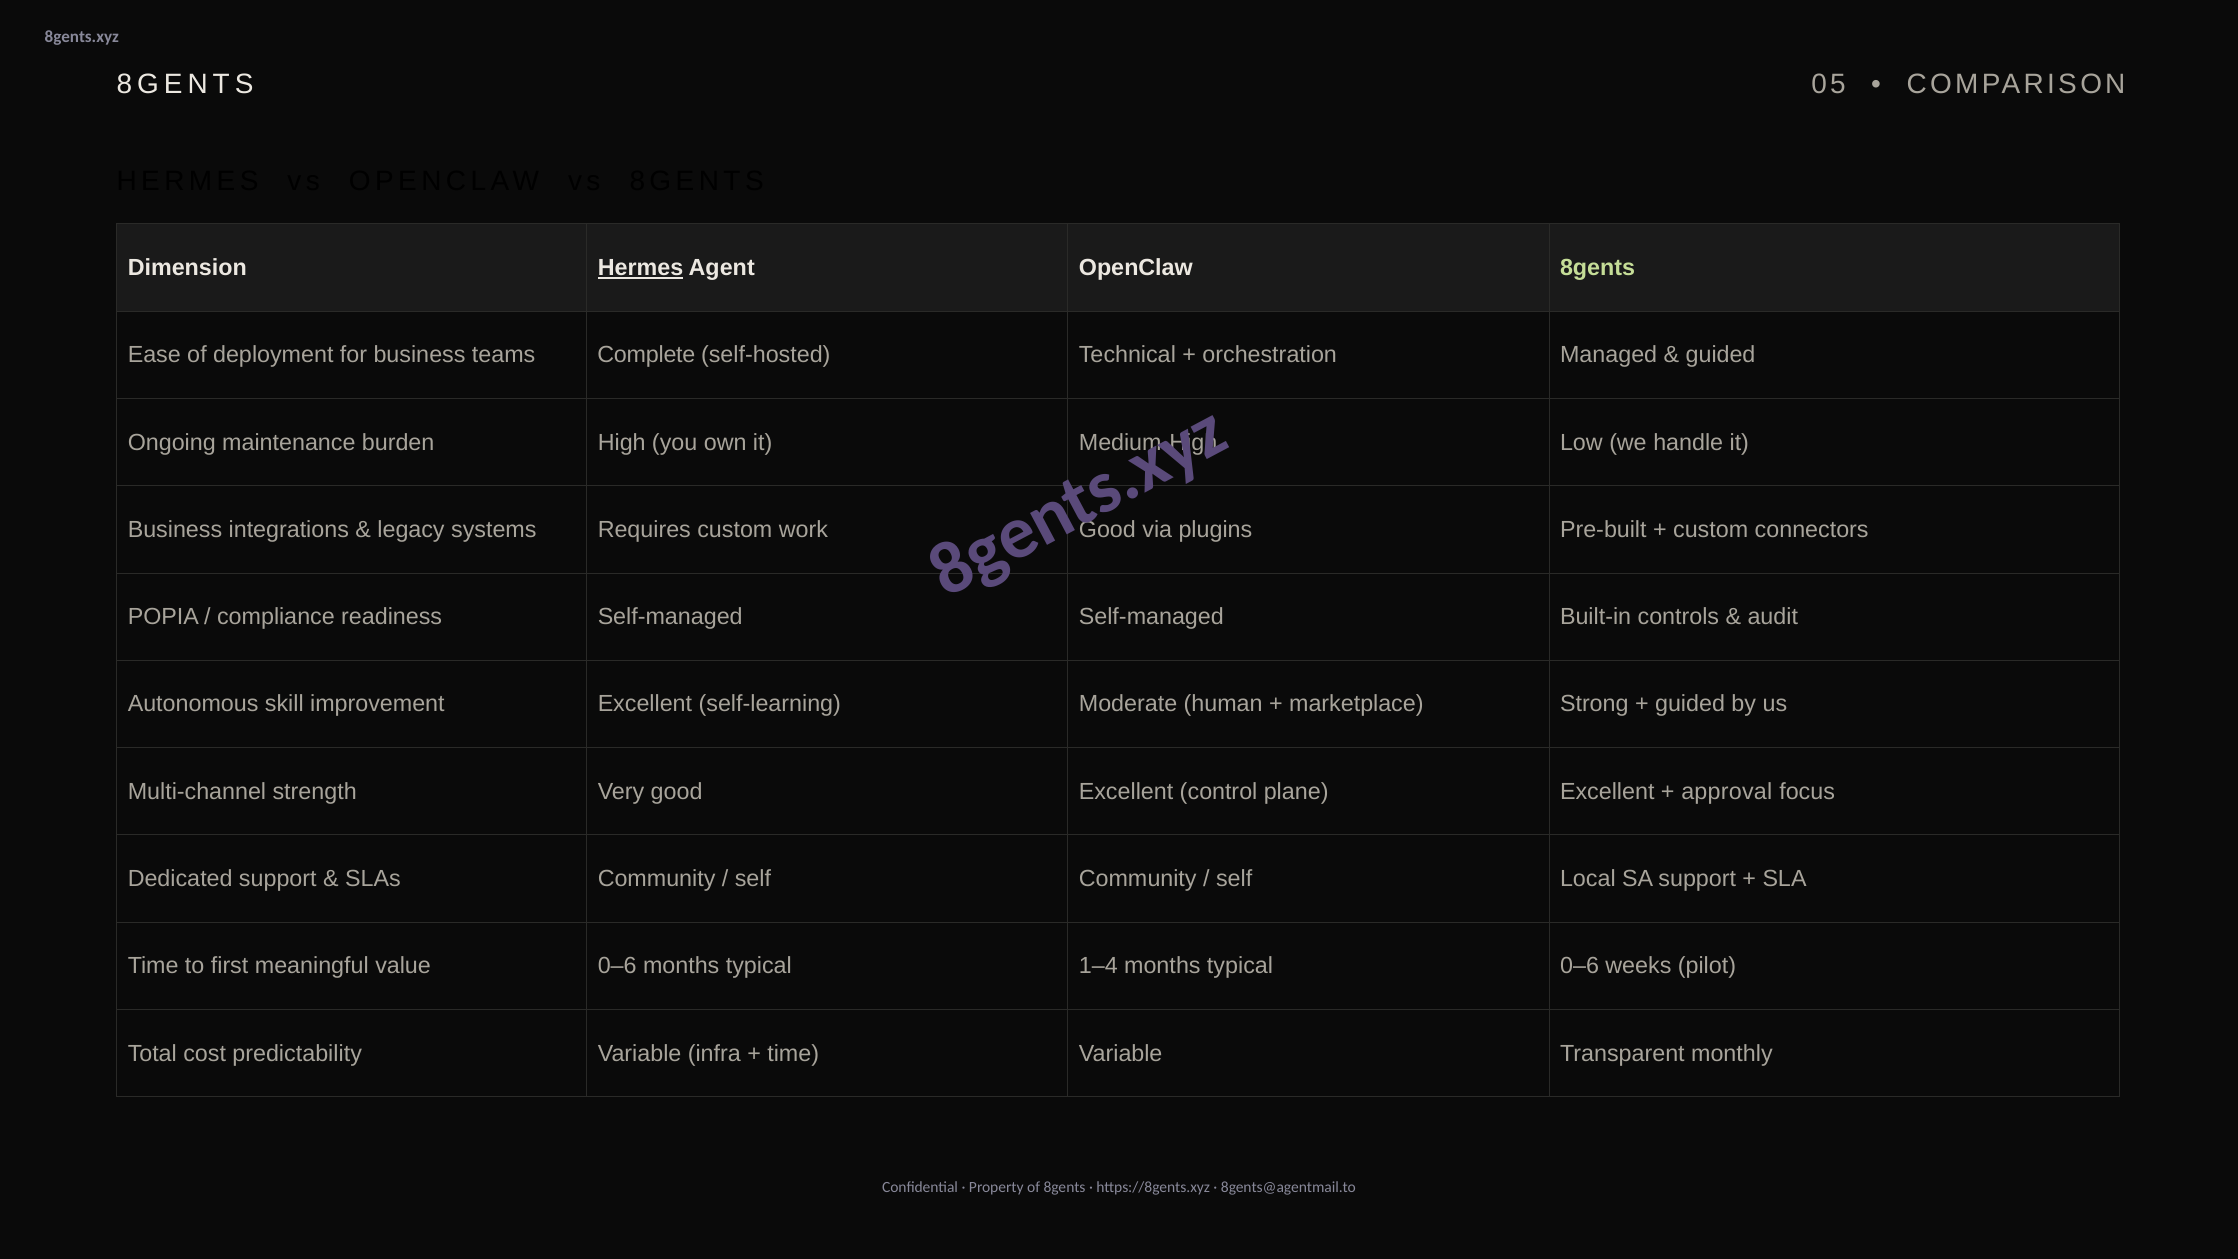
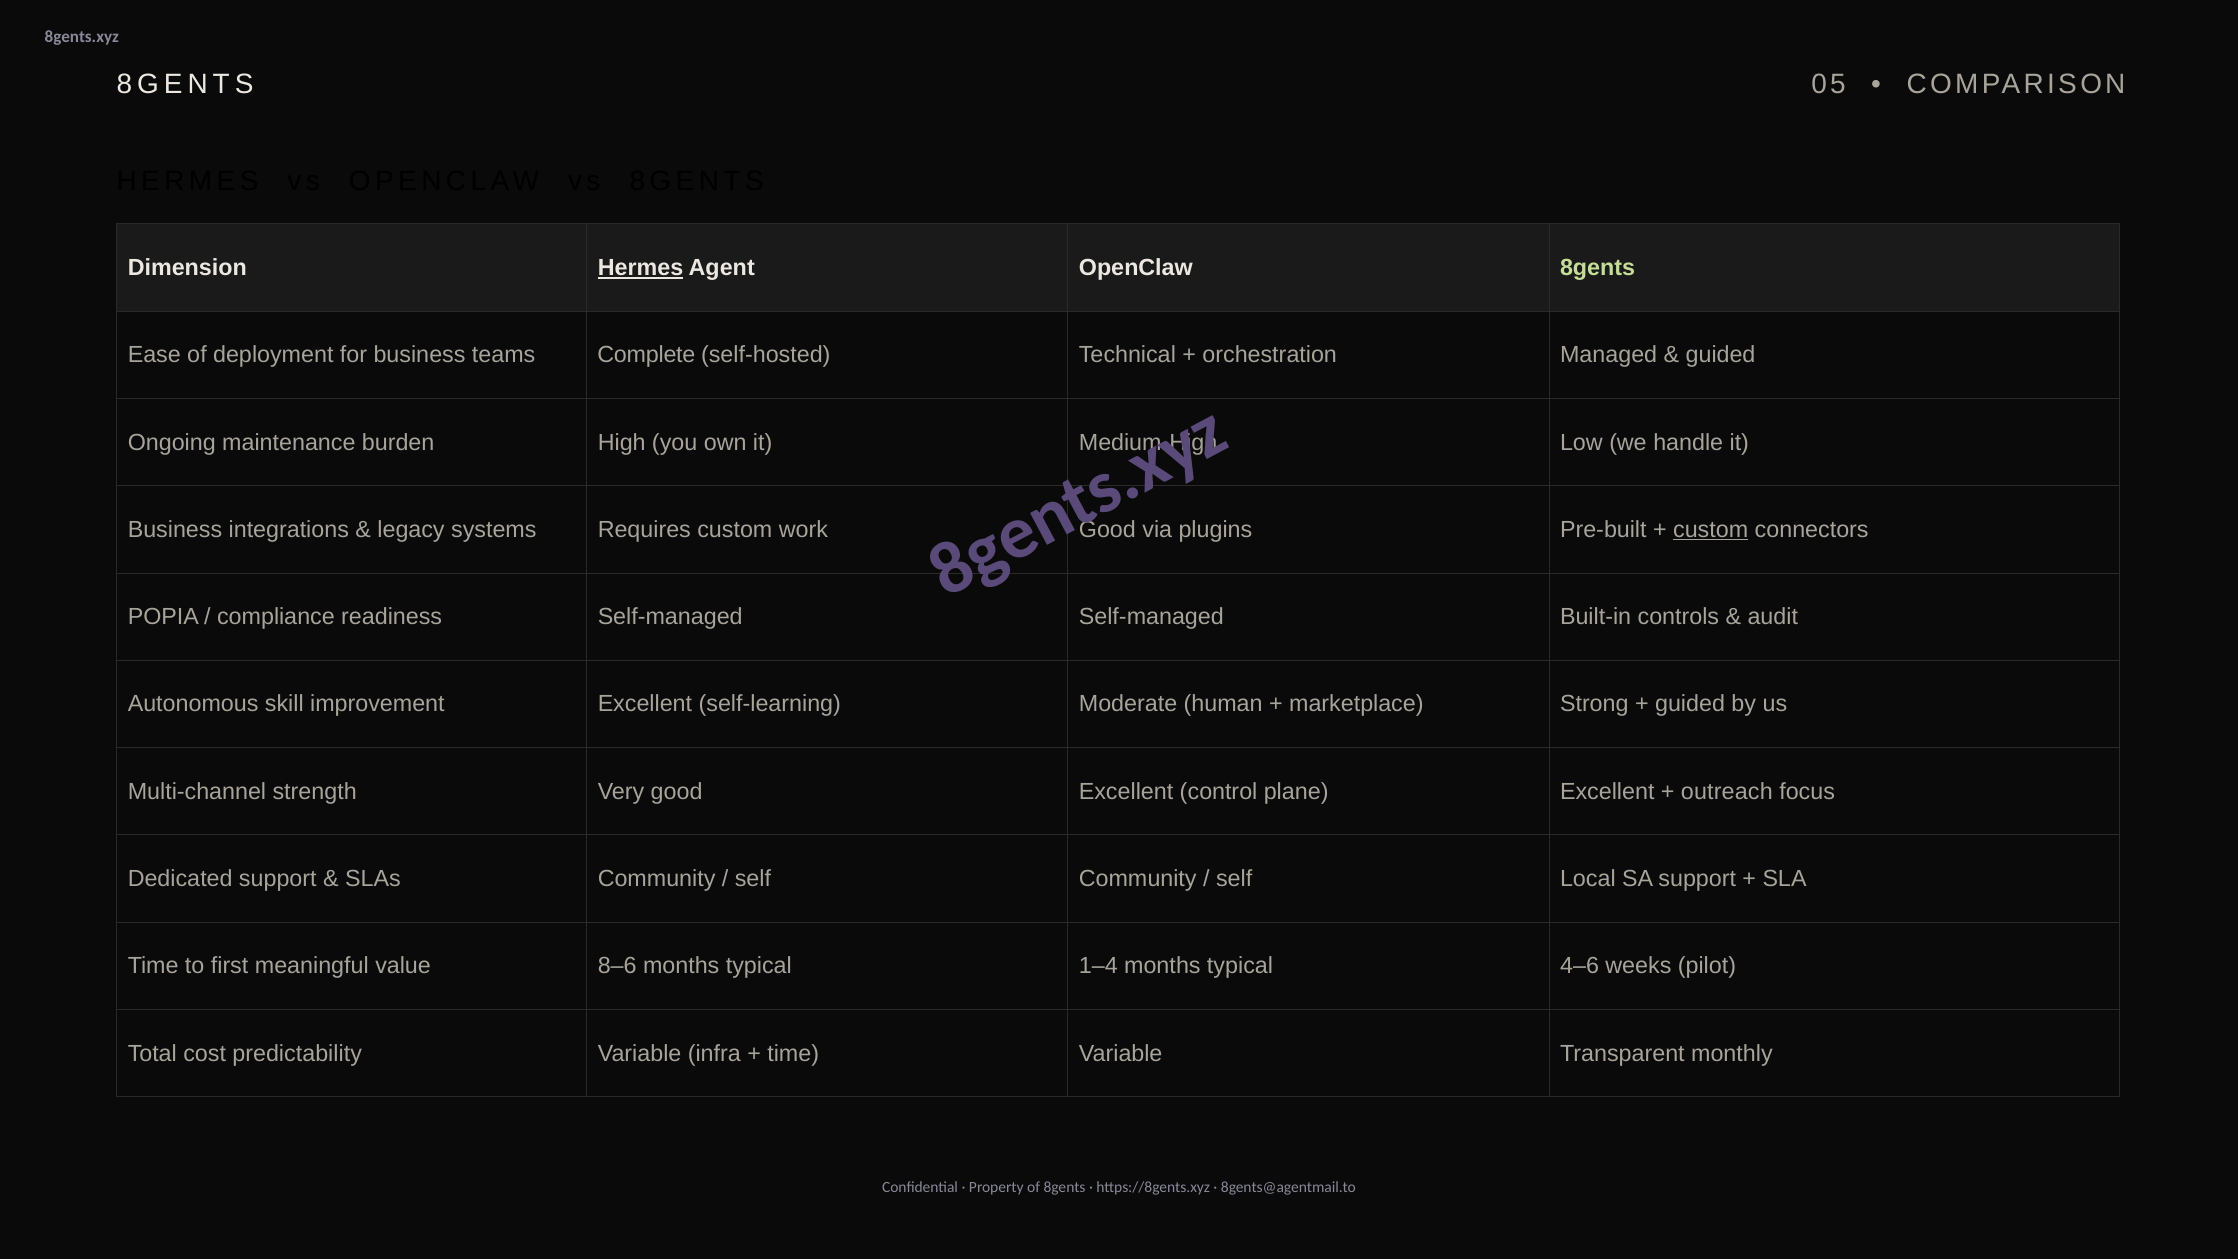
custom underline: none -> present (1711, 530)
approval: approval -> outreach (1727, 791)
value 0–6: 0–6 -> 8–6 (617, 966)
typical 0–6: 0–6 -> 4–6 (1580, 966)
